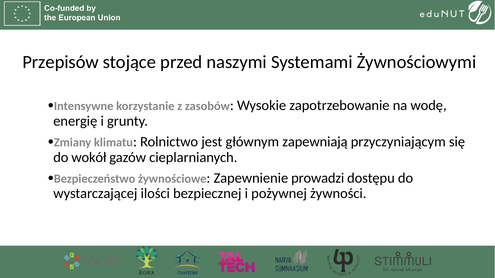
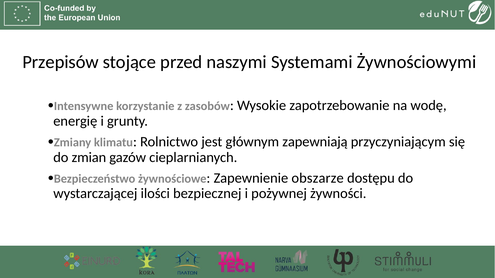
wokół: wokół -> zmian (89, 158)
prowadzi: prowadzi -> obszarze (318, 178)
